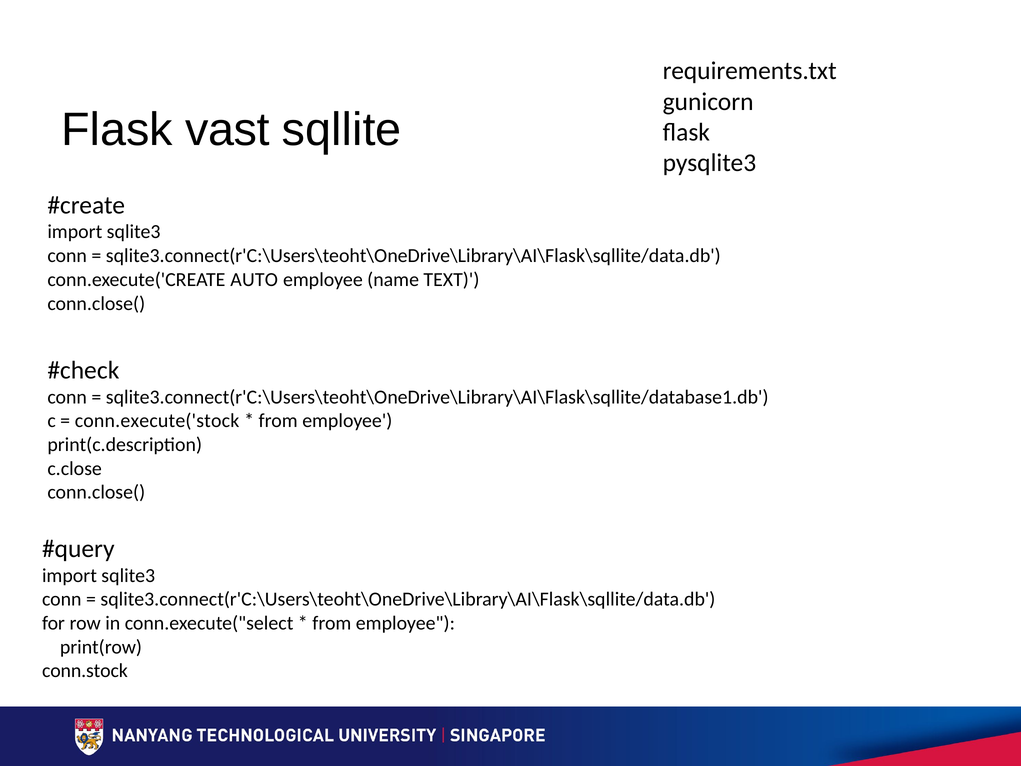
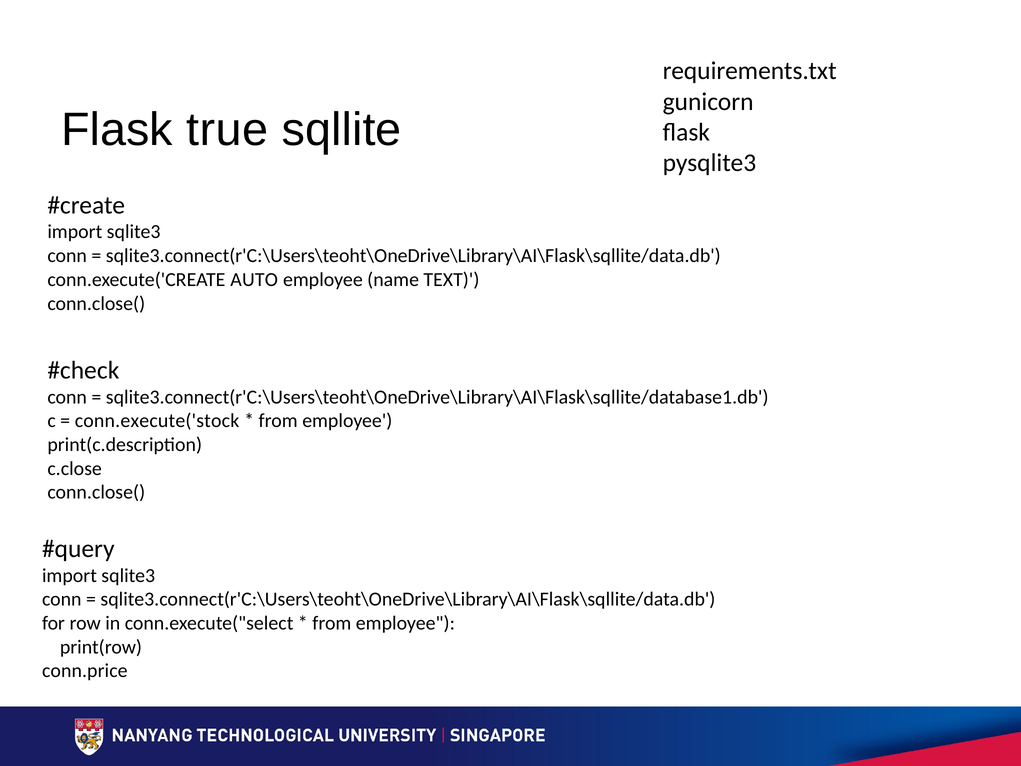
vast: vast -> true (227, 130)
conn.stock: conn.stock -> conn.price (85, 671)
